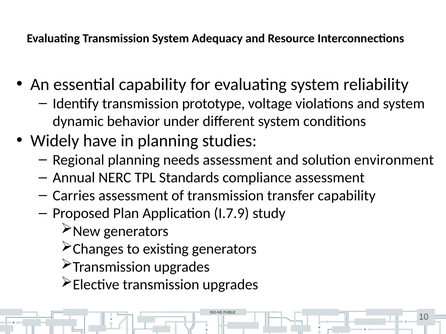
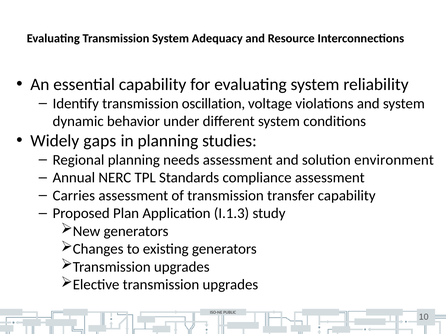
prototype: prototype -> oscillation (213, 104)
have: have -> gaps (100, 141)
I.7.9: I.7.9 -> I.1.3 (231, 214)
